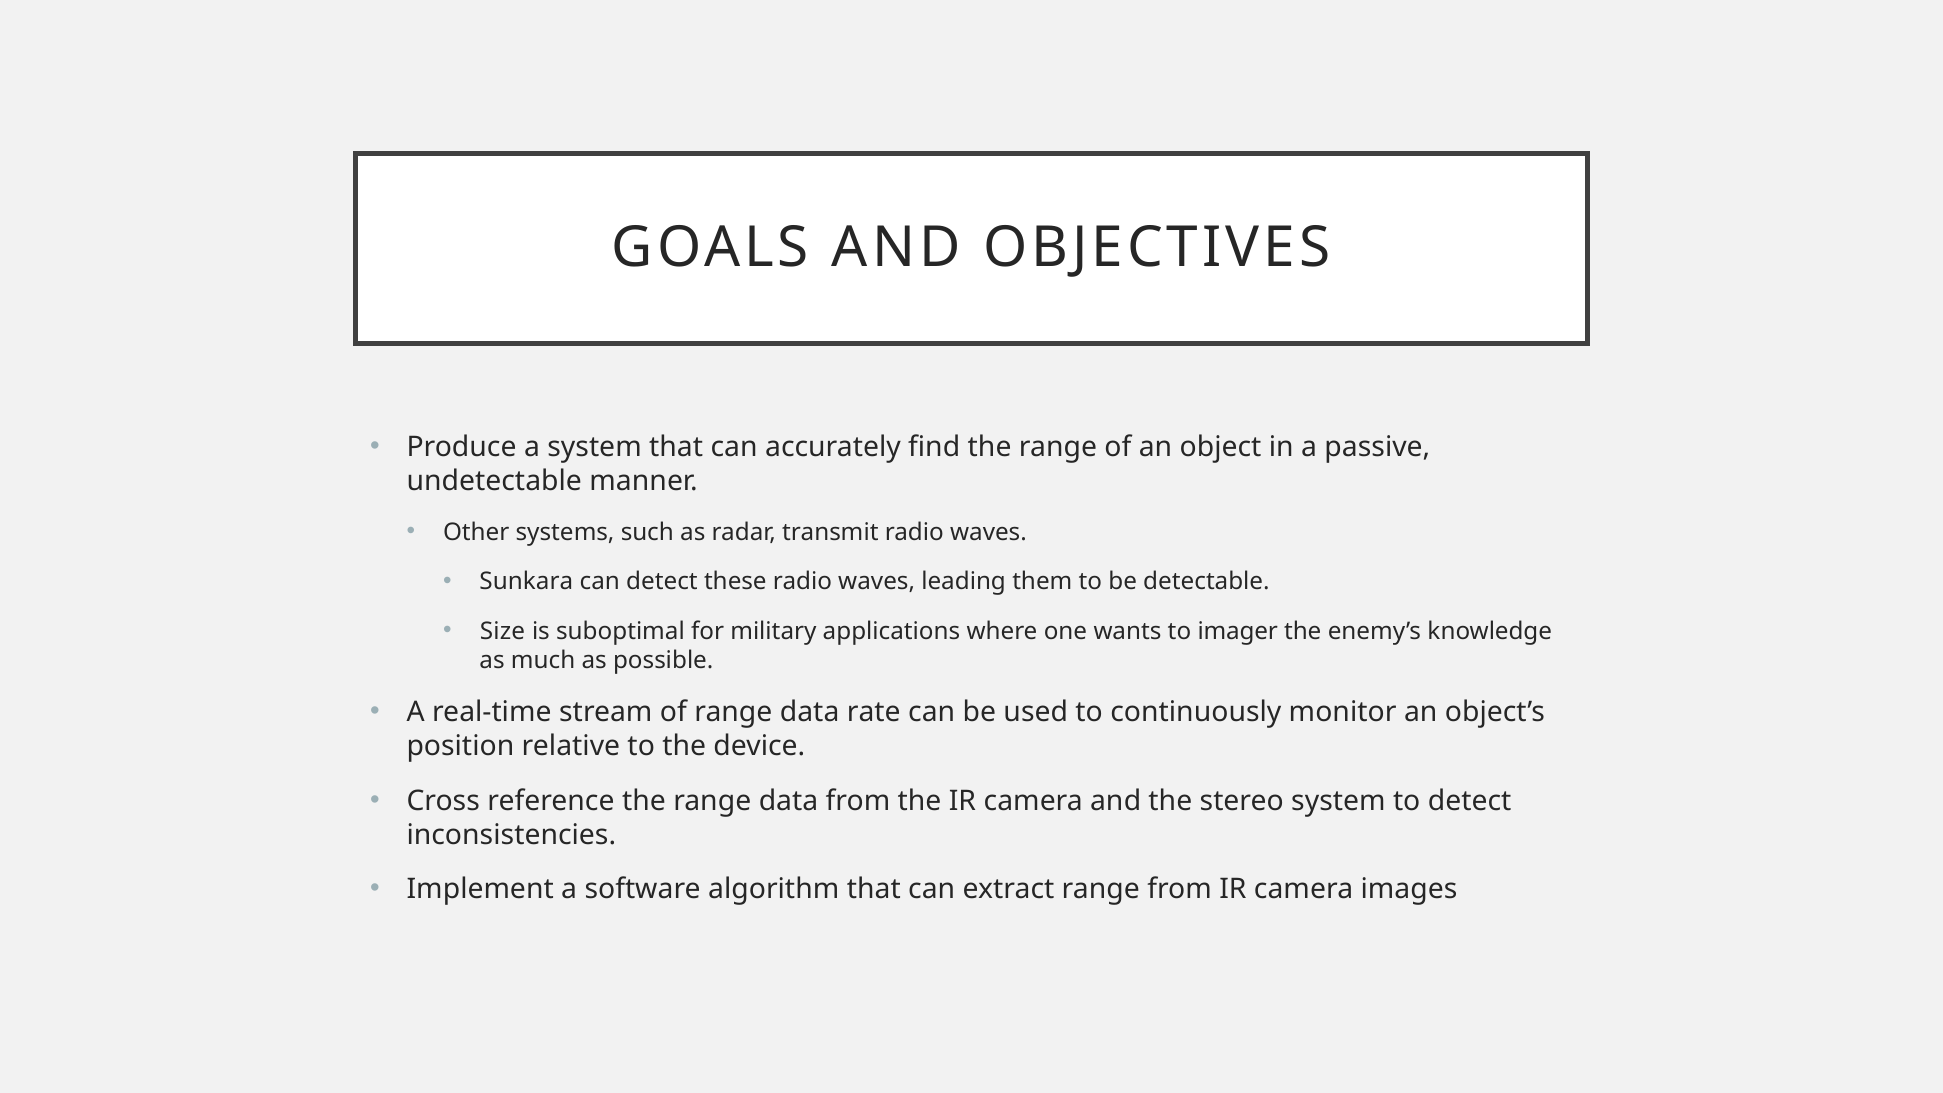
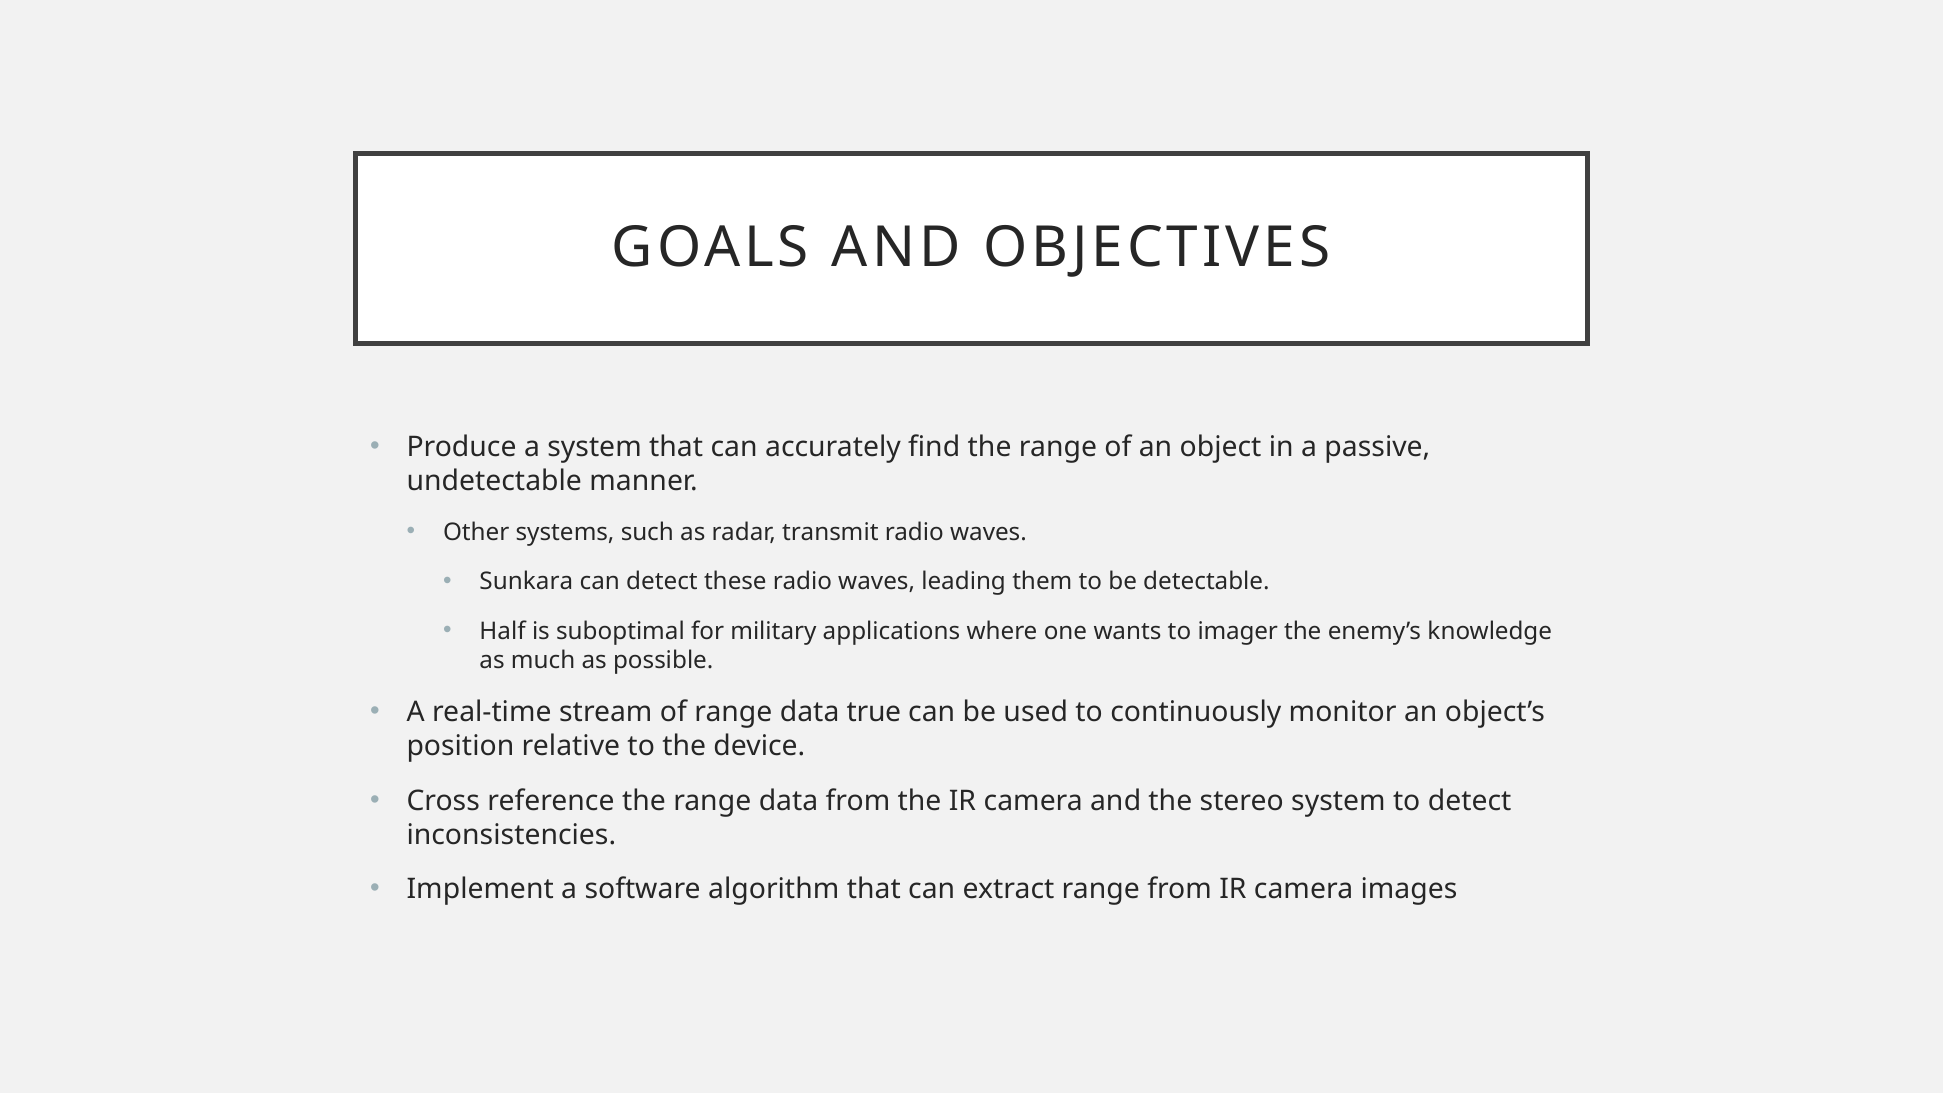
Size: Size -> Half (503, 631)
rate: rate -> true (874, 712)
